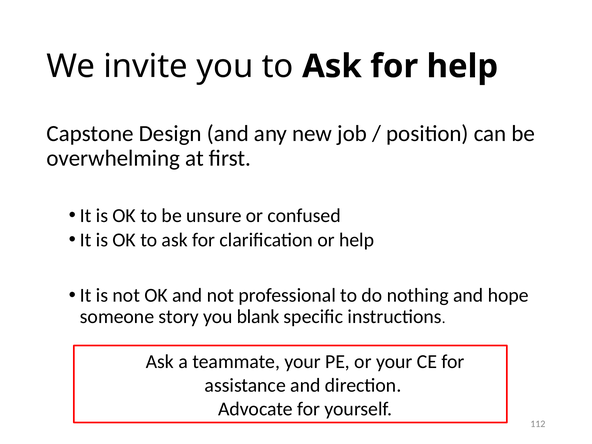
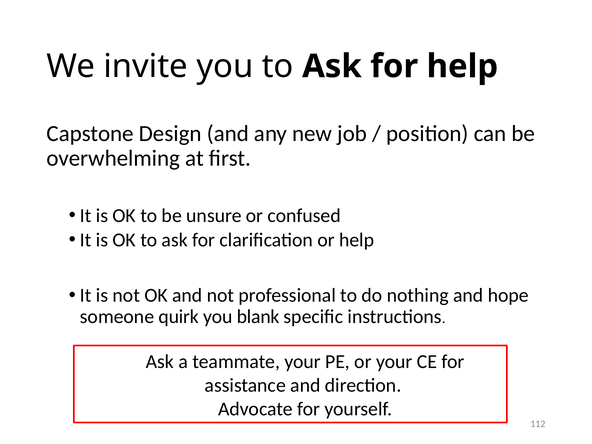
story: story -> quirk (179, 317)
